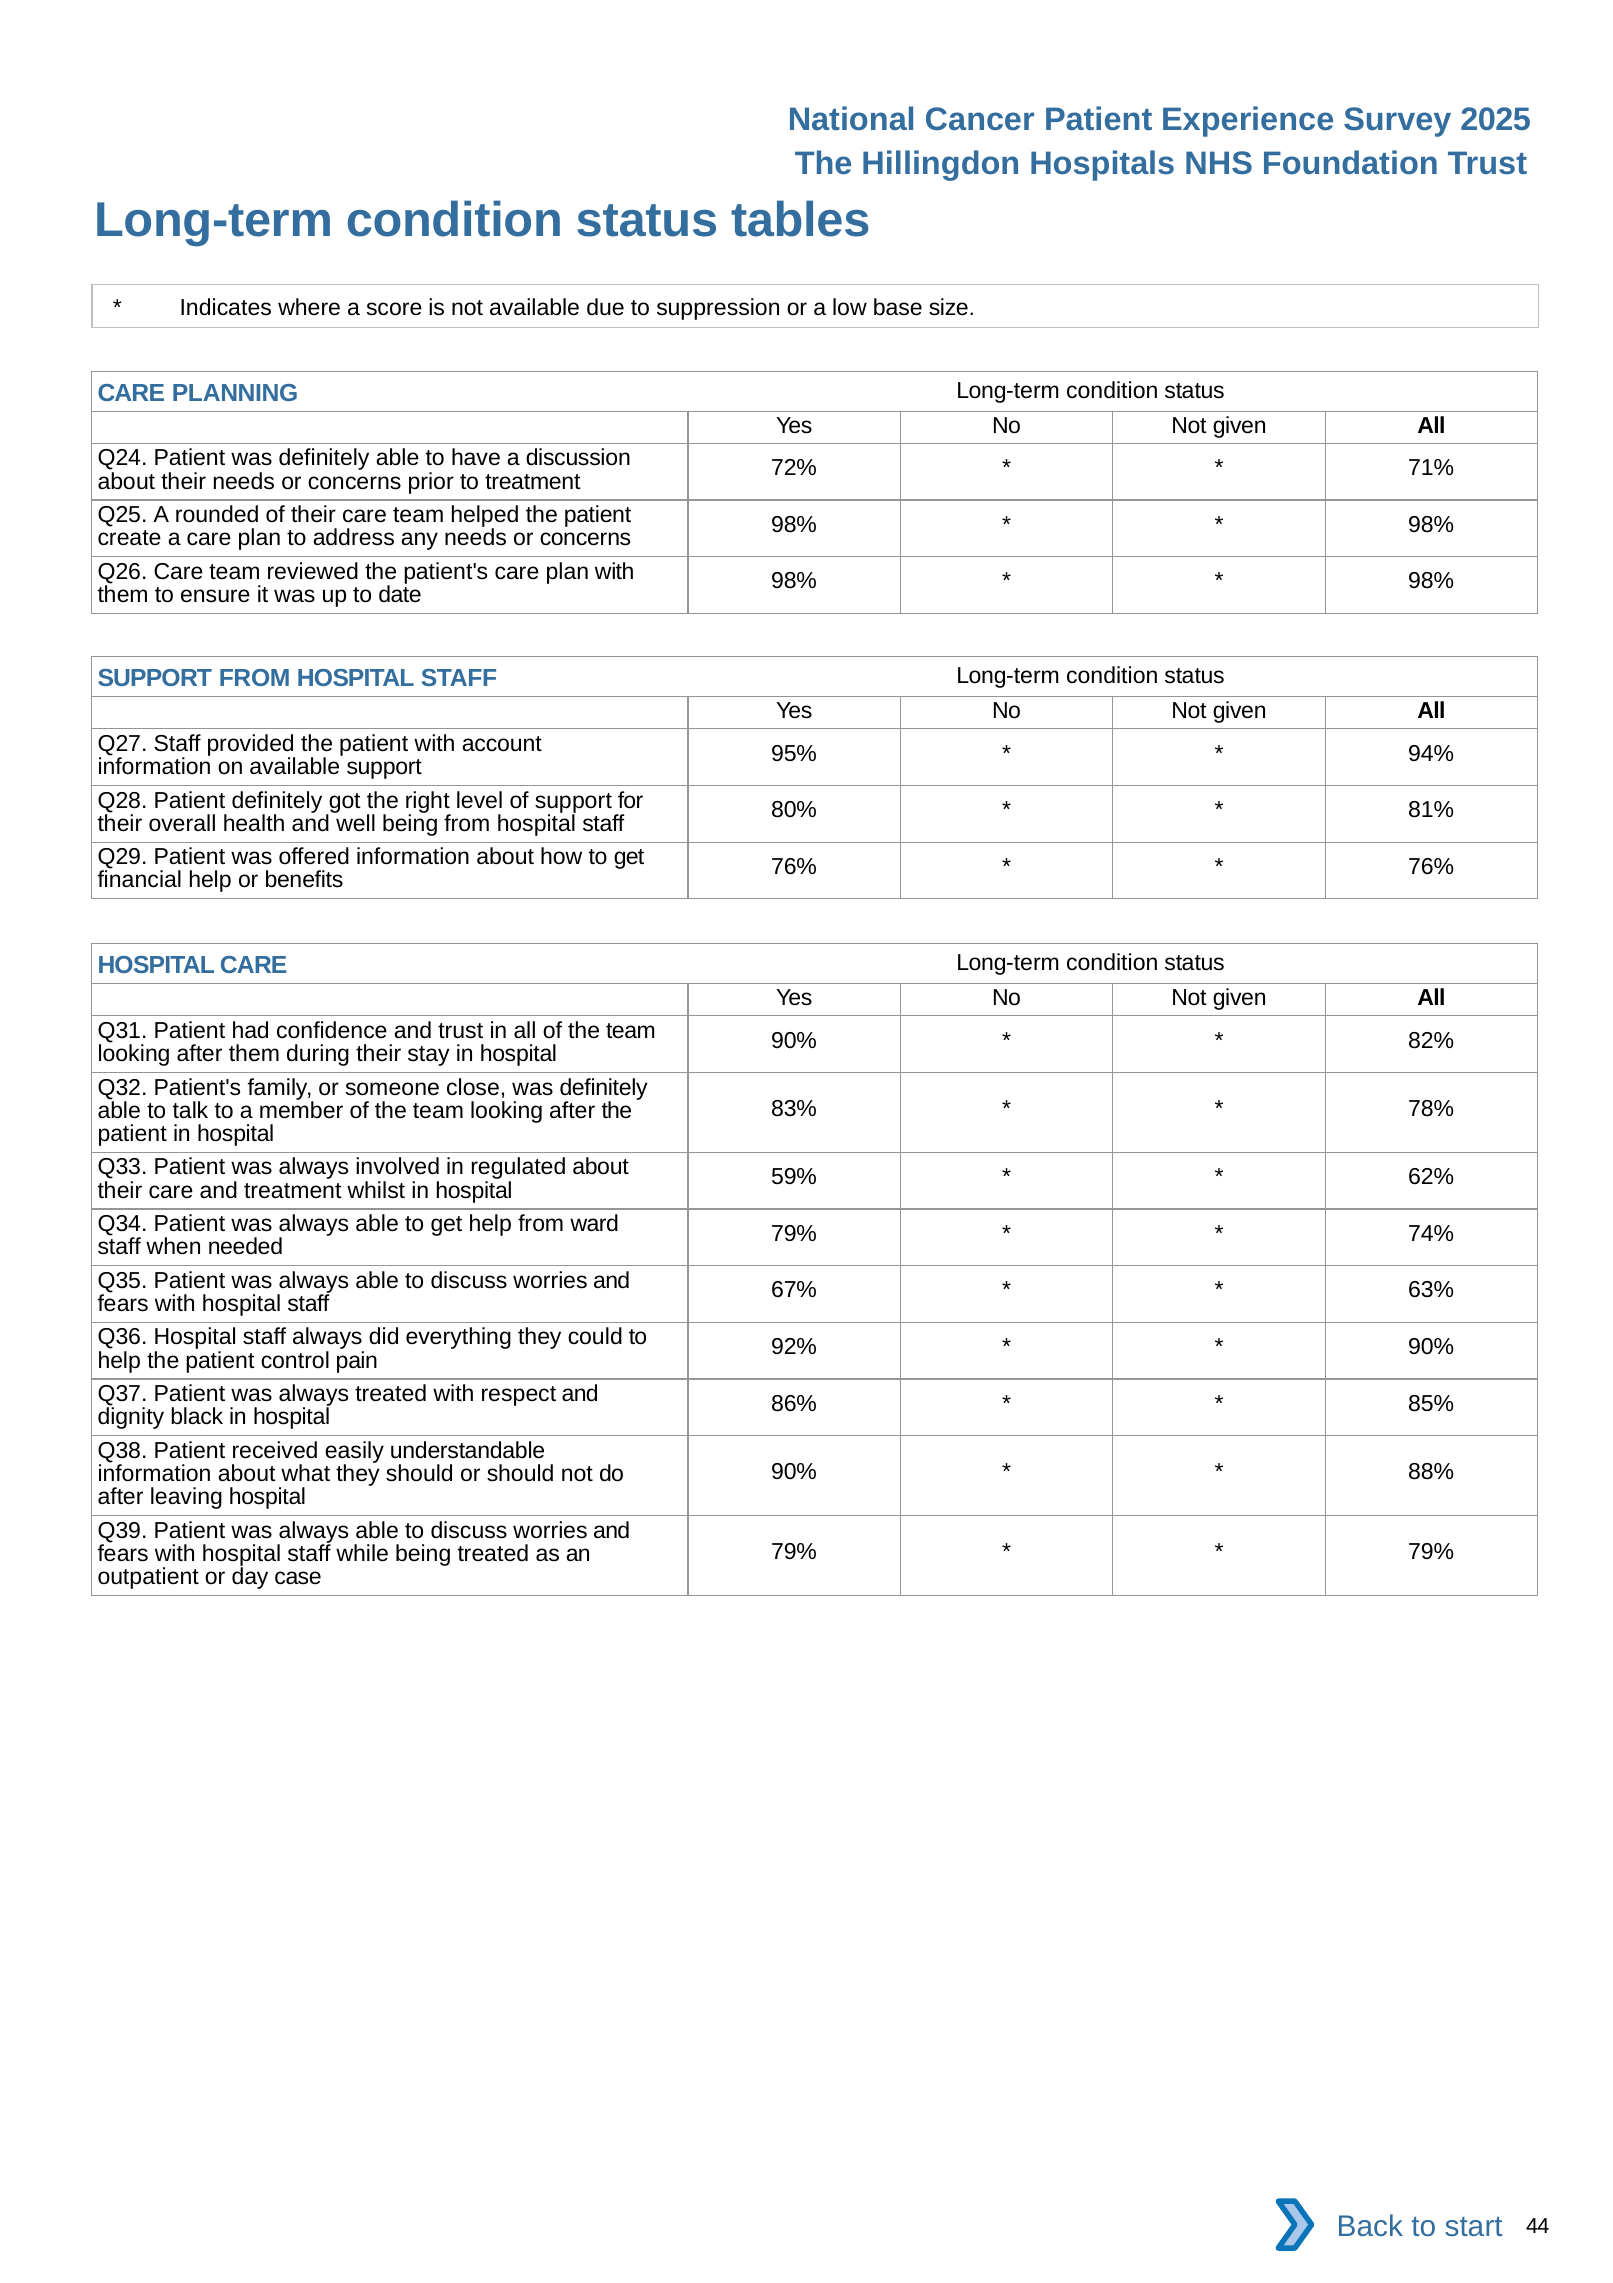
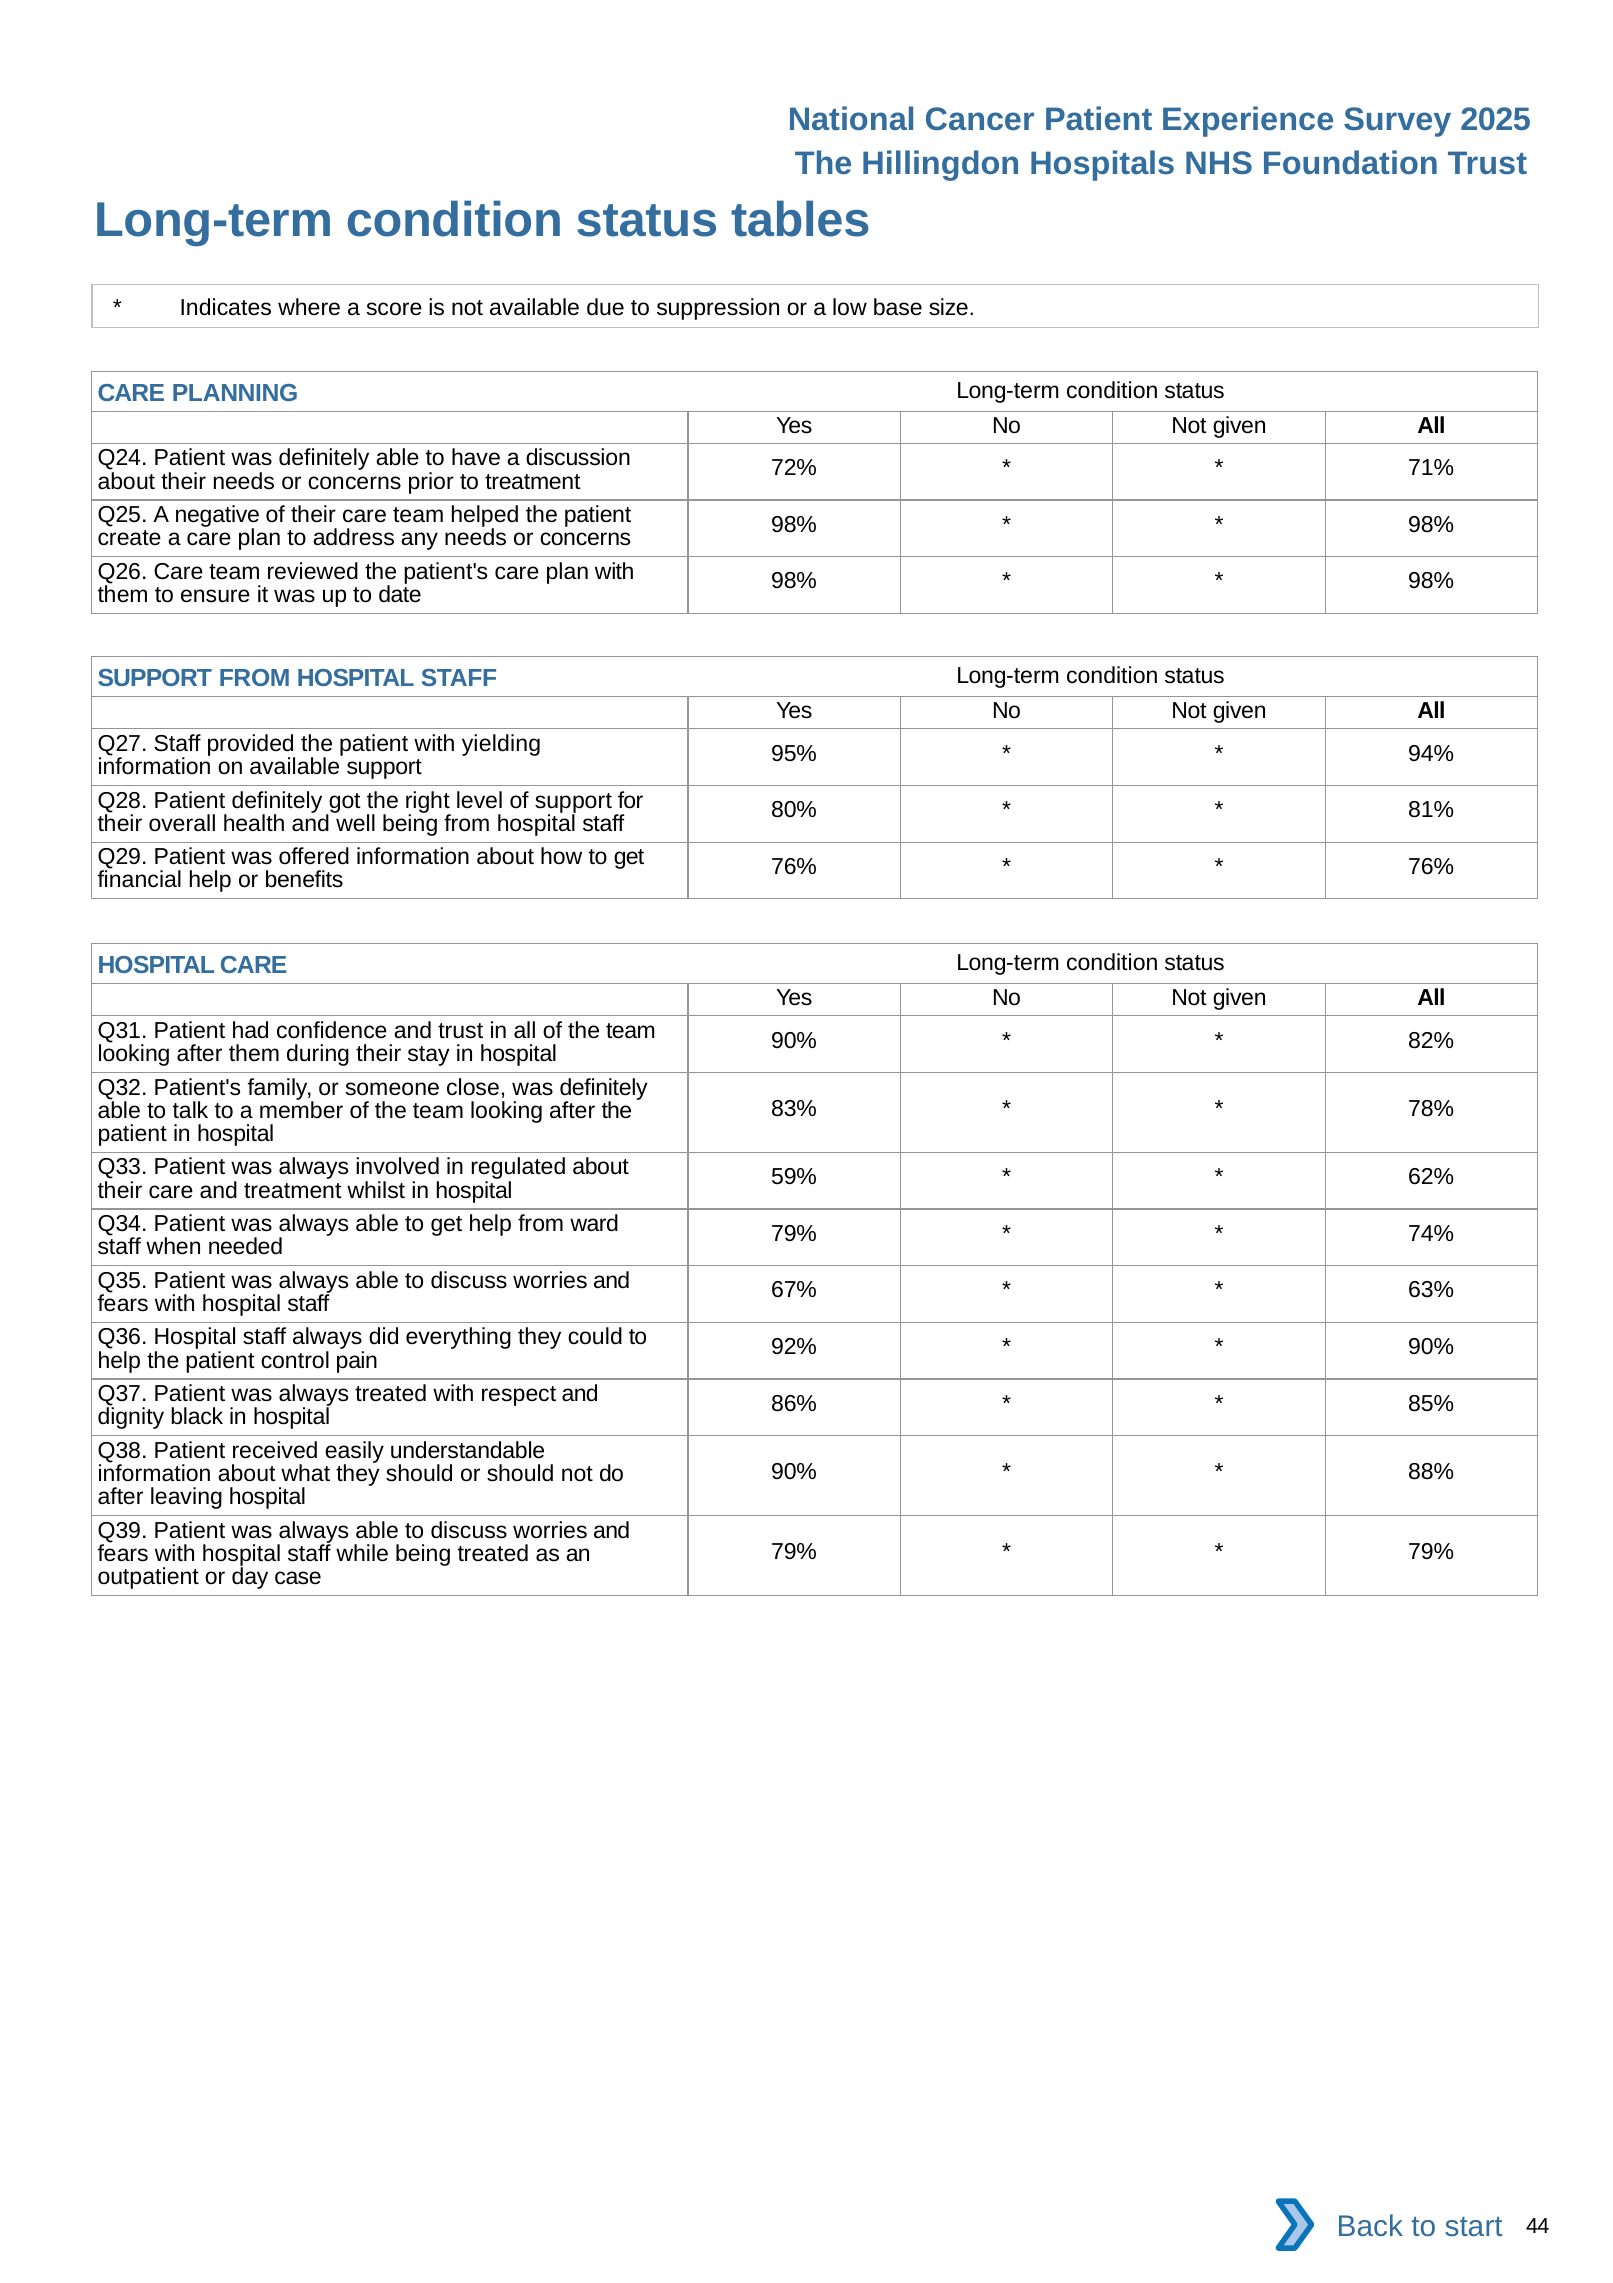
rounded: rounded -> negative (217, 515)
account: account -> yielding (502, 744)
